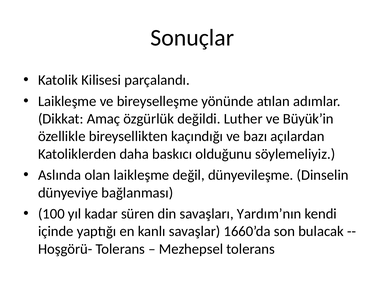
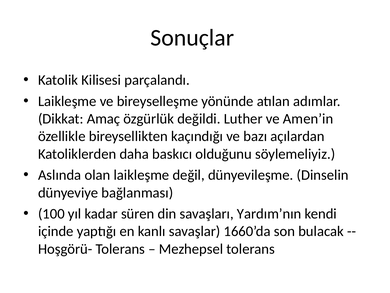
Büyük’in: Büyük’in -> Amen’in (308, 119)
